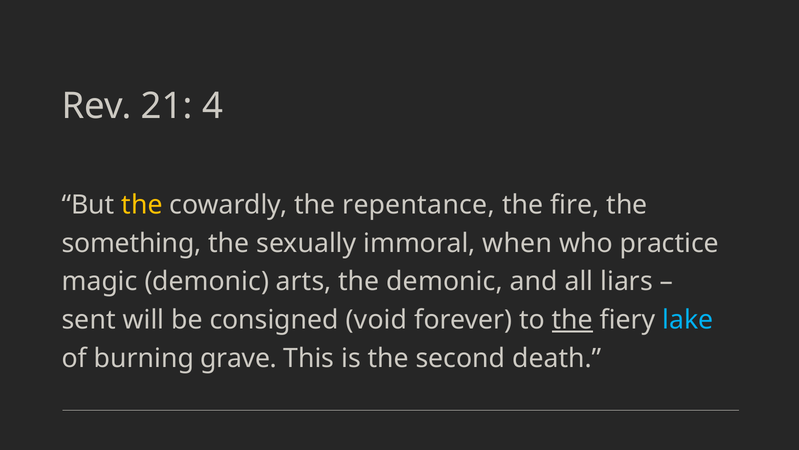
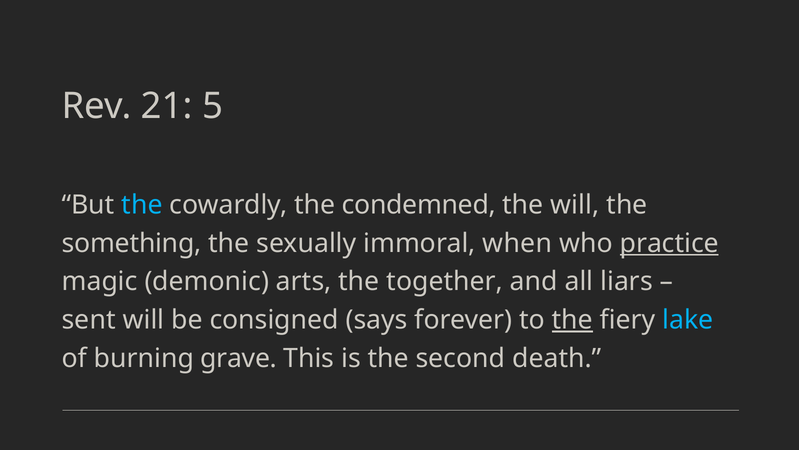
4: 4 -> 5 (213, 106)
the colour: yellow -> light blue (142, 205)
repentance: repentance -> condemned (419, 205)
the fire: fire -> will (575, 205)
practice underline: none -> present (669, 243)
the demonic: demonic -> together (445, 281)
void: void -> says (377, 320)
